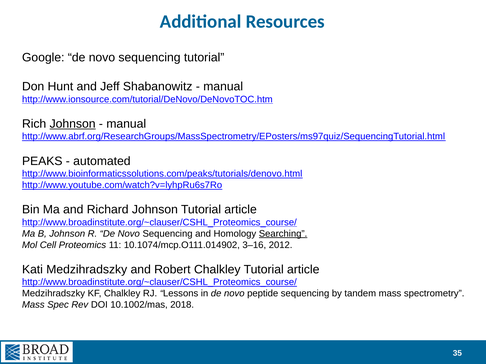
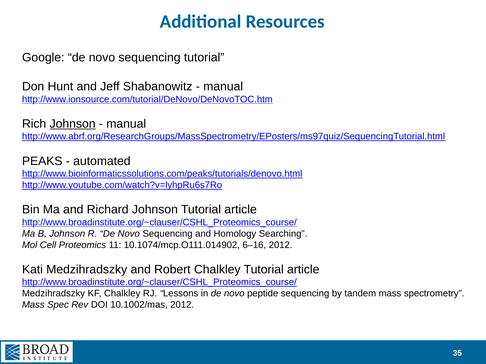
Searching underline: present -> none (283, 234)
3–16: 3–16 -> 6–16 (254, 245)
10.1002/mas 2018: 2018 -> 2012 (182, 305)
